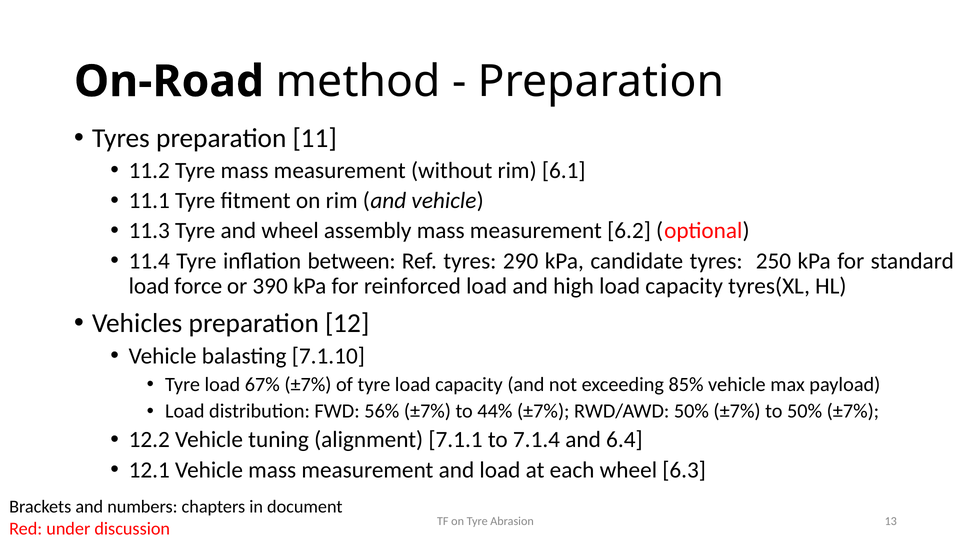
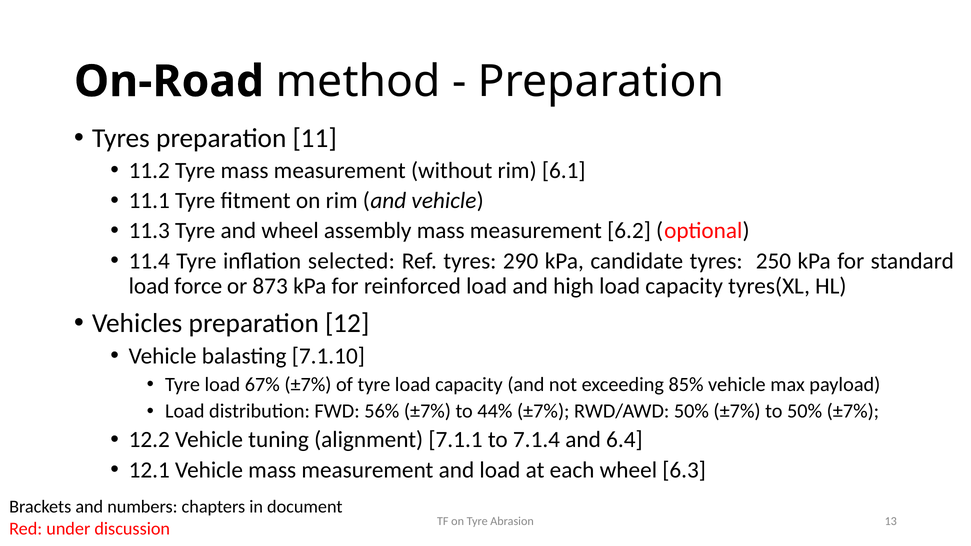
between: between -> selected (351, 261)
390: 390 -> 873 (270, 286)
